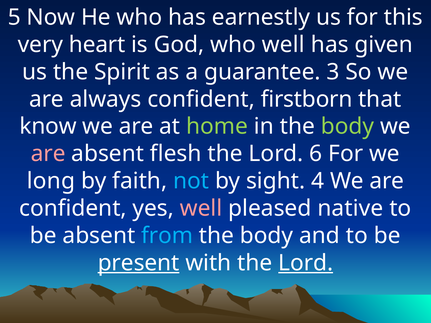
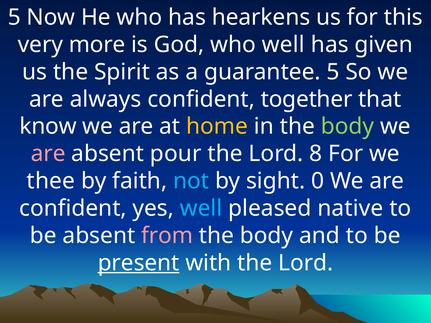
earnestly: earnestly -> hearkens (261, 17)
heart: heart -> more (97, 45)
guarantee 3: 3 -> 5 (333, 72)
firstborn: firstborn -> together (307, 99)
home colour: light green -> yellow (217, 127)
flesh: flesh -> pour (176, 154)
6: 6 -> 8 (316, 154)
long: long -> thee (51, 181)
4: 4 -> 0 (318, 181)
well colour: pink -> light blue (201, 208)
from colour: light blue -> pink (167, 236)
Lord underline: present -> none (306, 263)
